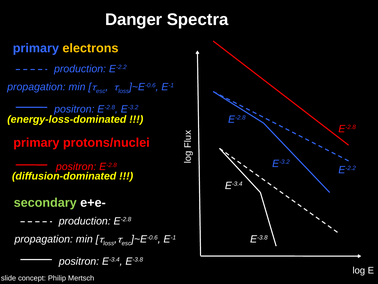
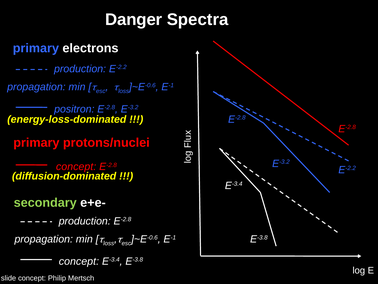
electrons colour: yellow -> white (90, 48)
positron: positron -> concept (76, 166)
positron: positron -> concept (79, 261)
